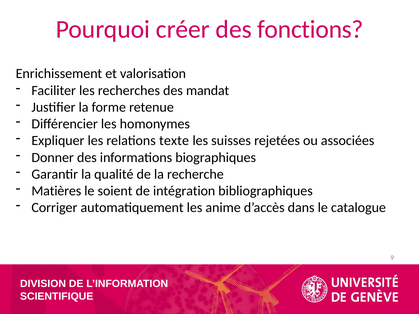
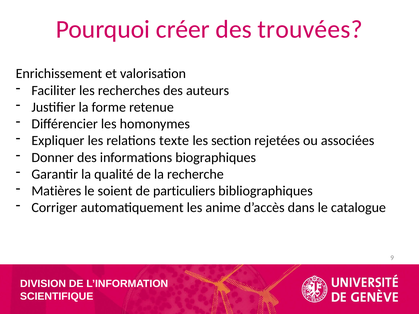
fonctions: fonctions -> trouvées (310, 29)
mandat: mandat -> auteurs (208, 90)
suisses: suisses -> section (231, 141)
intégration: intégration -> particuliers (184, 191)
